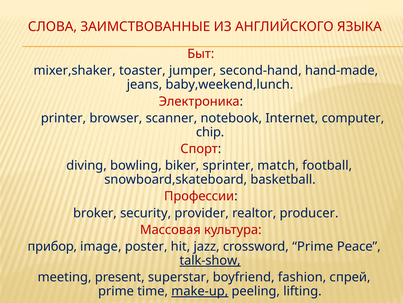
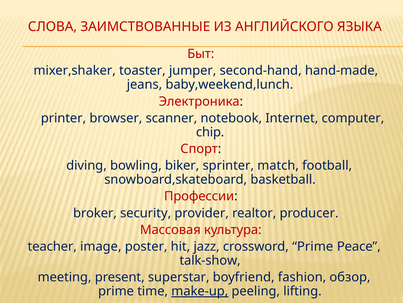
прибор: прибор -> teacher (52, 246)
talk-show underline: present -> none (210, 260)
спрей: спрей -> обзор (350, 277)
